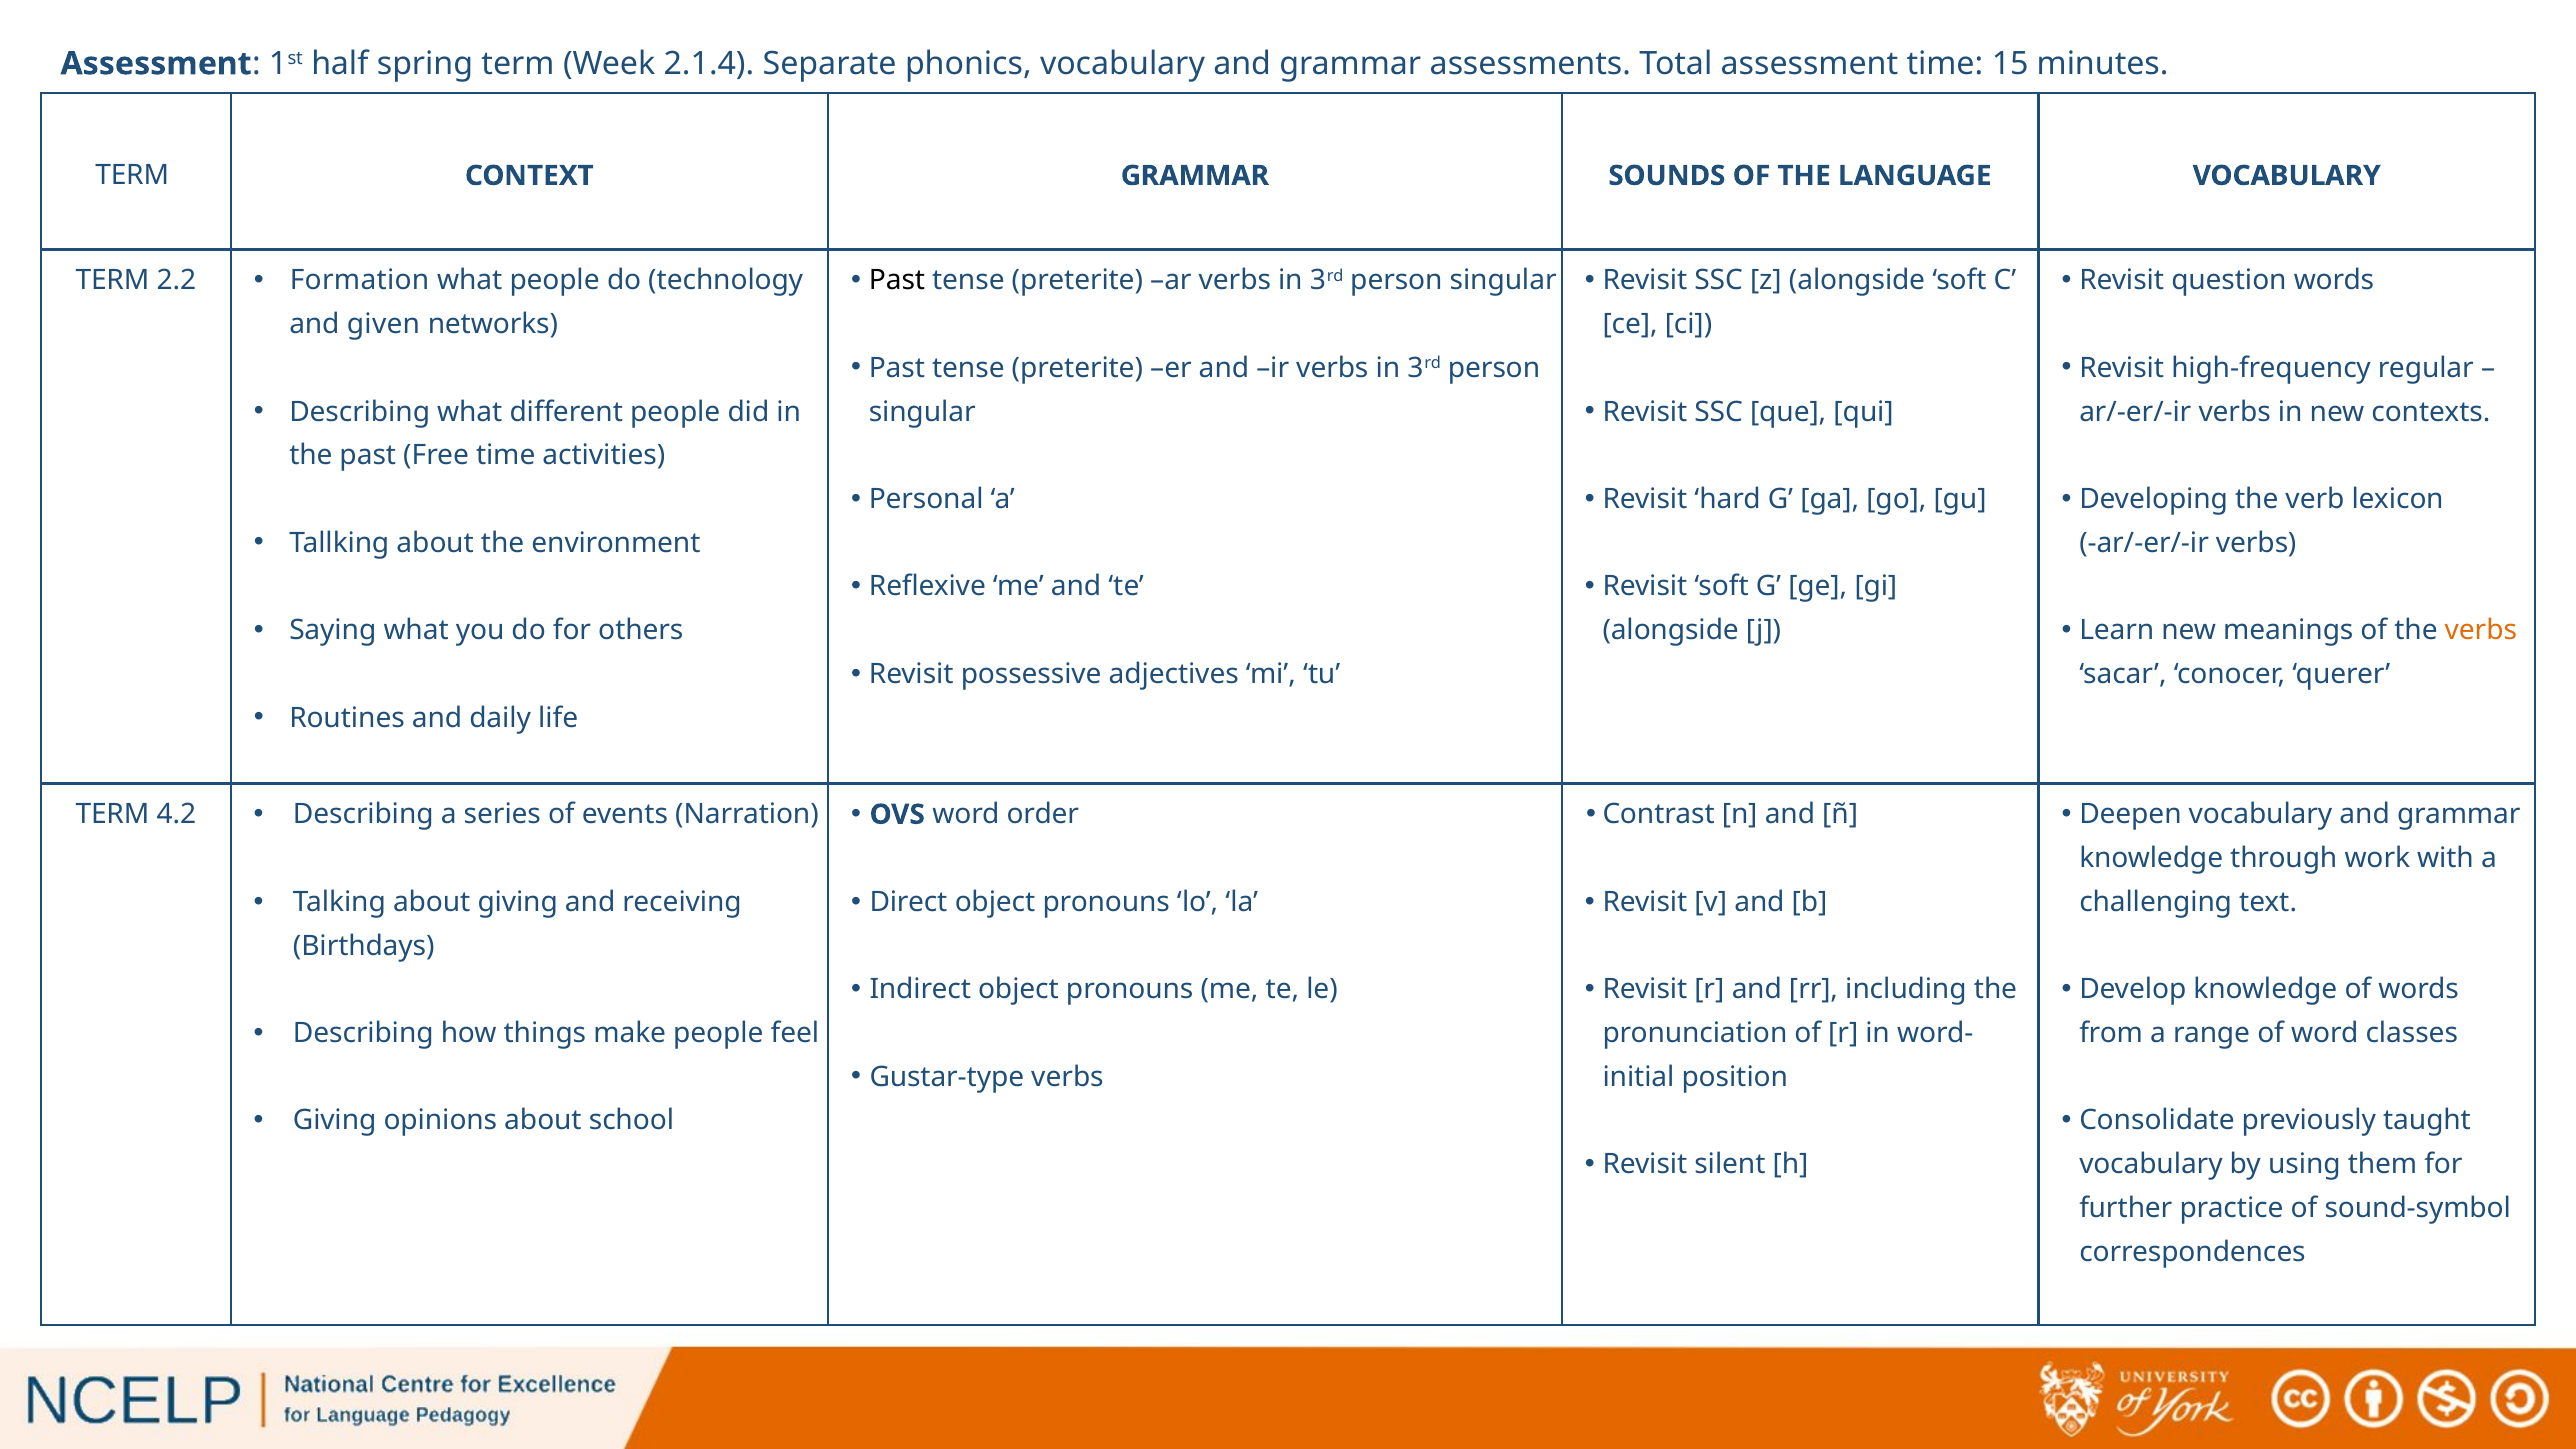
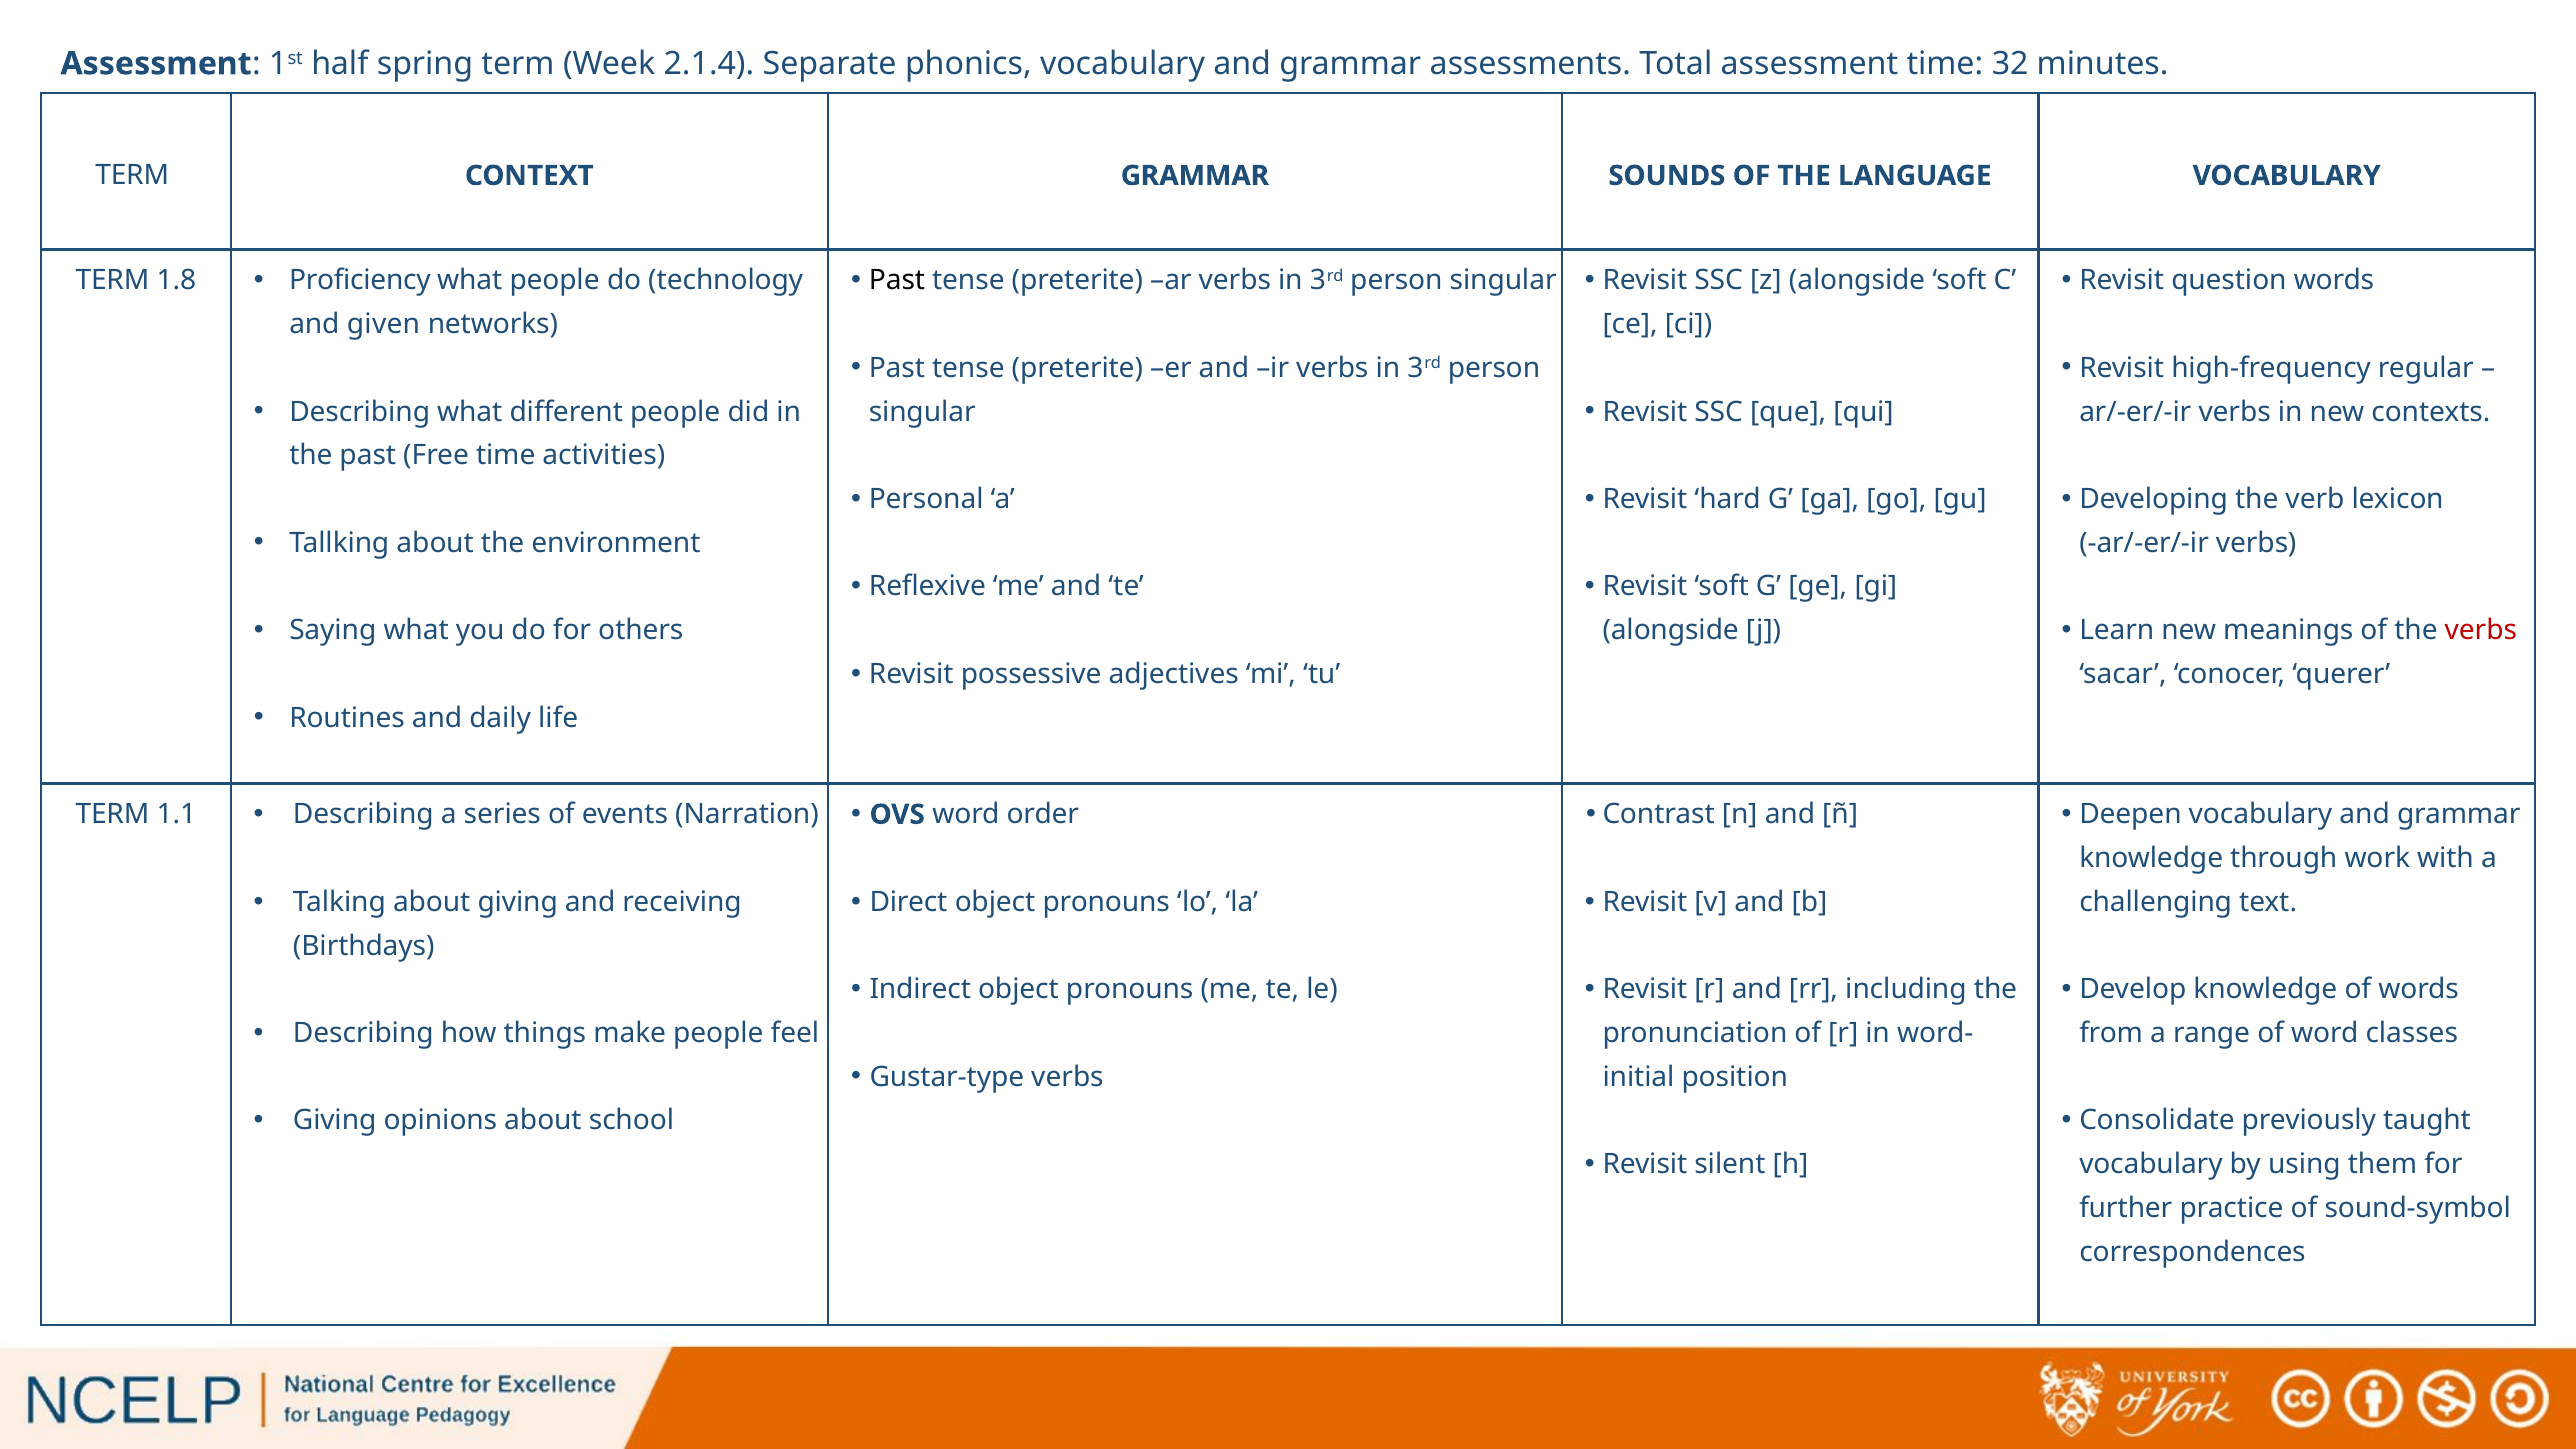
15: 15 -> 32 (2010, 64)
2.2: 2.2 -> 1.8 (176, 281)
Formation: Formation -> Proficiency (360, 281)
verbs colour: orange -> red (2481, 630)
4.2: 4.2 -> 1.1 (176, 815)
